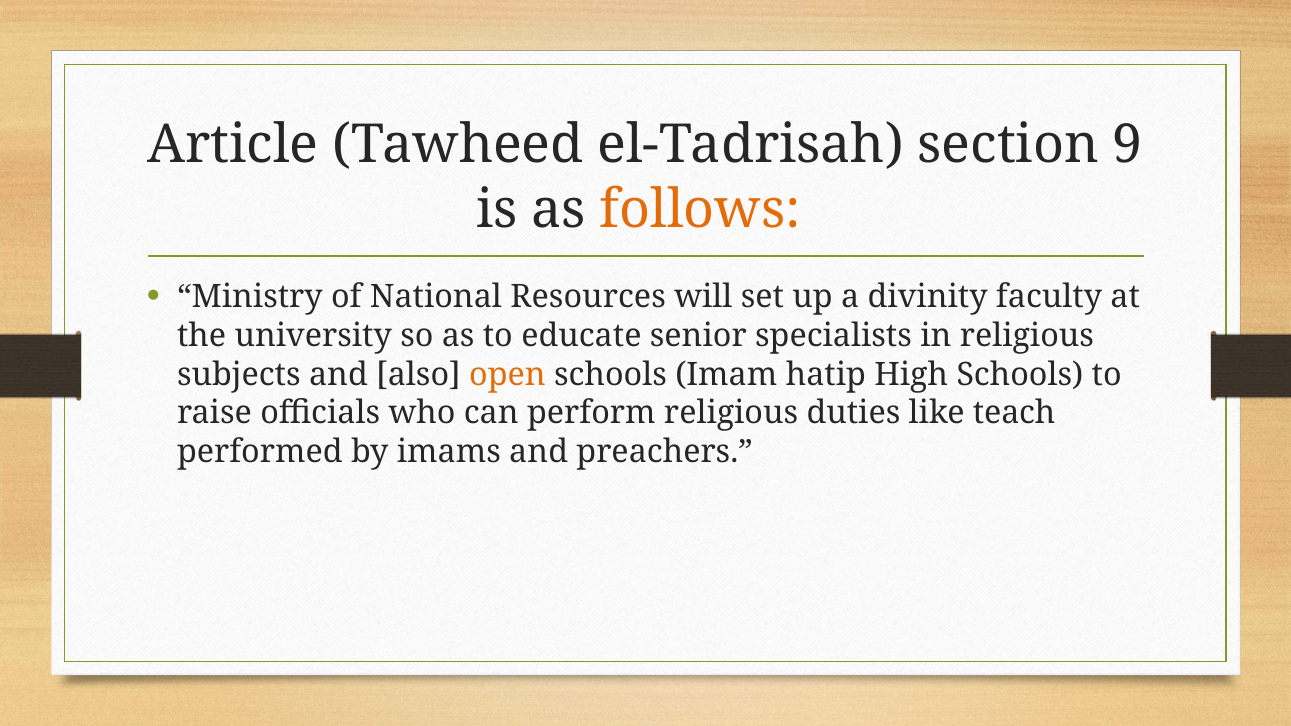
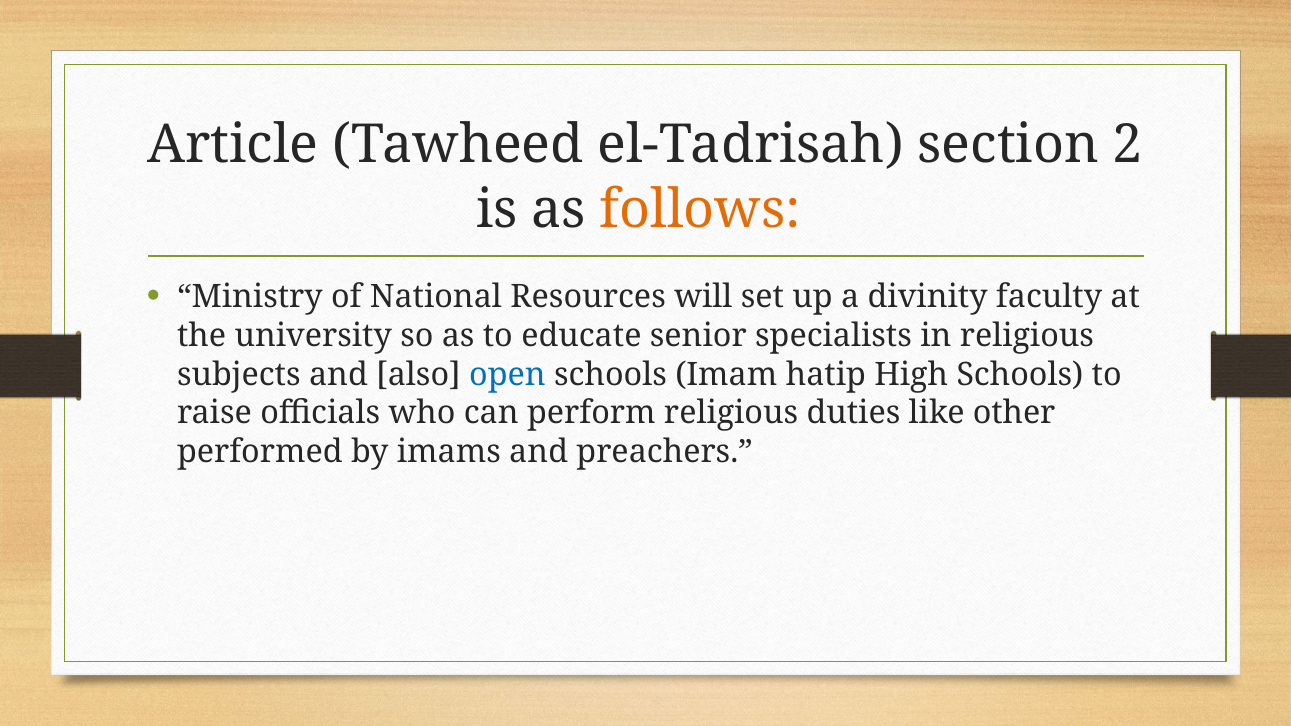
9: 9 -> 2 (1128, 145)
open colour: orange -> blue (507, 375)
teach: teach -> other (1014, 413)
